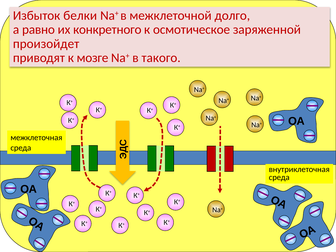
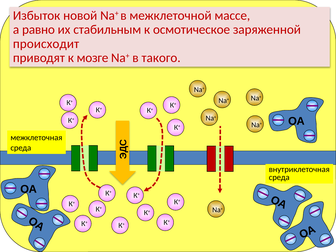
белки: белки -> новой (80, 16)
долго: долго -> массе (232, 16)
конкретного: конкретного -> стабильным (107, 30)
произойдет: произойдет -> происходит (46, 44)
